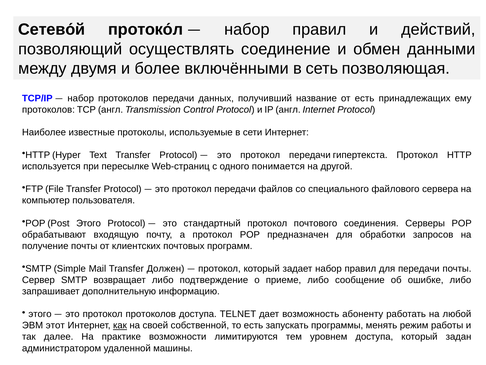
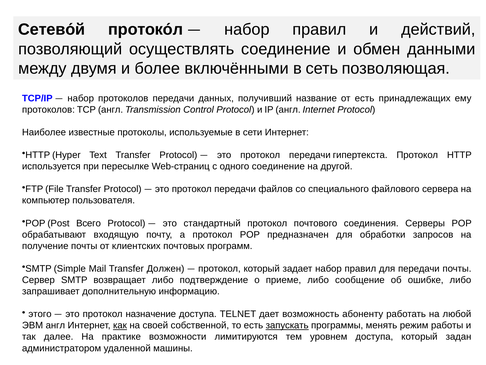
одного понимается: понимается -> соединение (278, 166)
Post Этого: Этого -> Всего (89, 223)
протокол протоколов: протоколов -> назначение (151, 314)
ЭВМ этот: этот -> англ (55, 325)
запускать underline: none -> present (287, 325)
